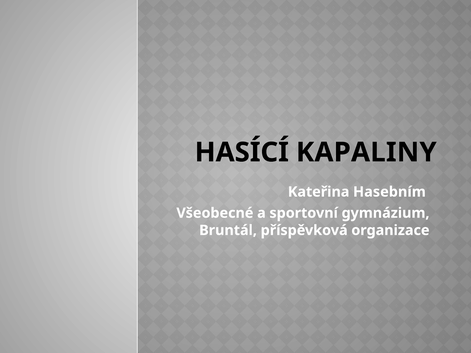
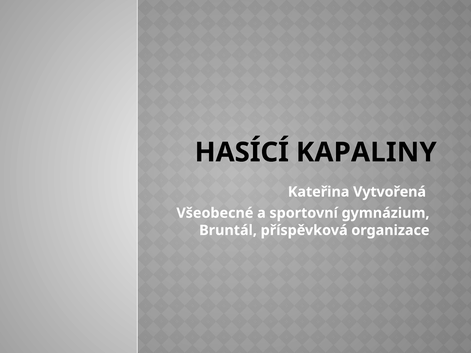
Hasebním: Hasebním -> Vytvořená (390, 192)
